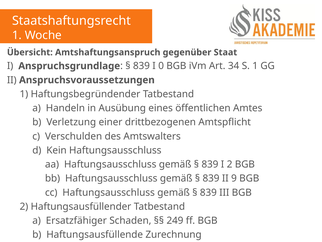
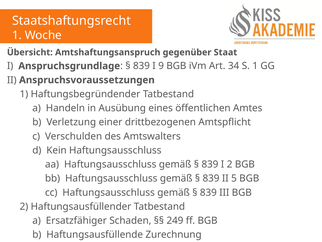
0: 0 -> 9 (161, 66)
9: 9 -> 5 (234, 178)
